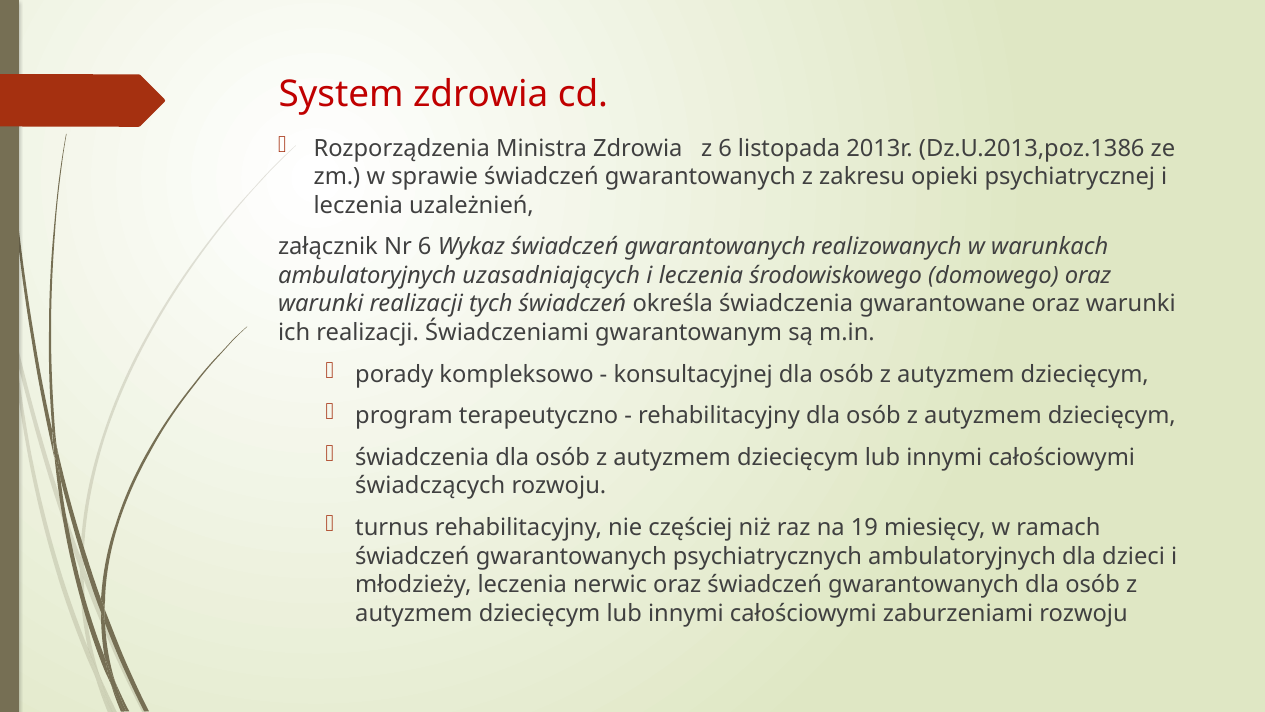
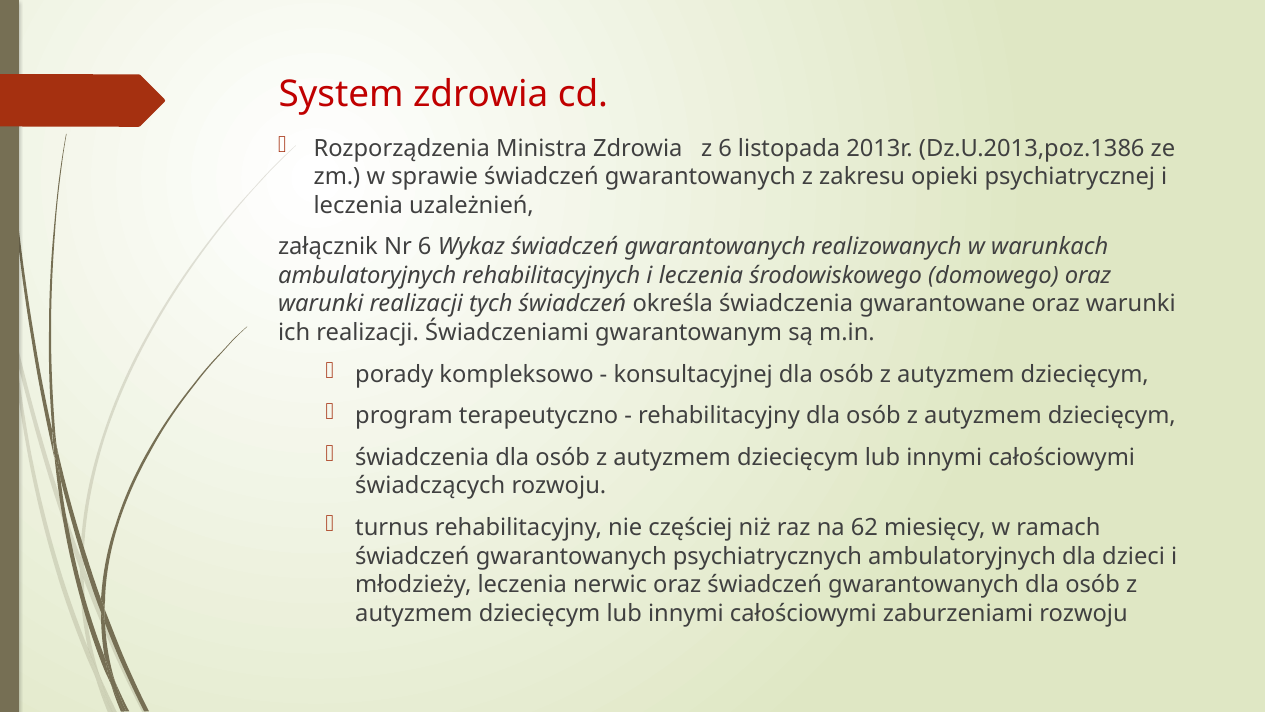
uzasadniających: uzasadniających -> rehabilitacyjnych (551, 275)
19: 19 -> 62 (864, 527)
